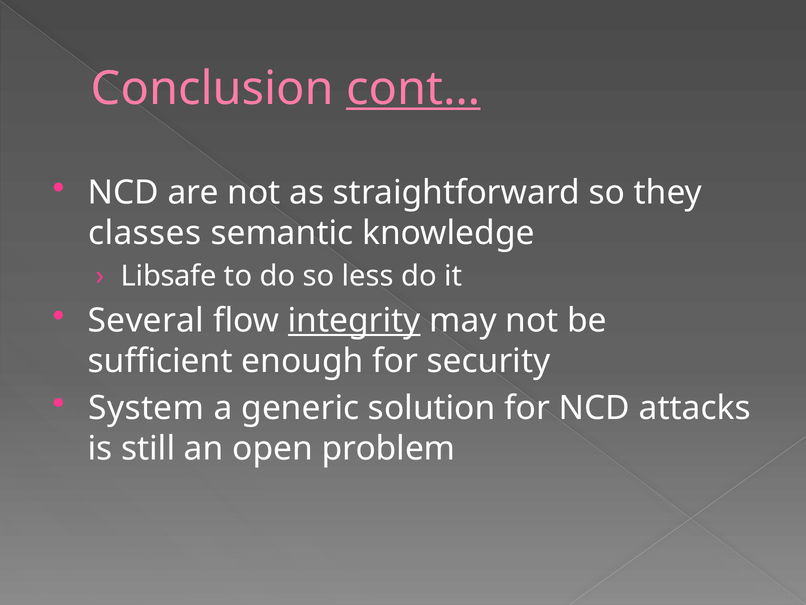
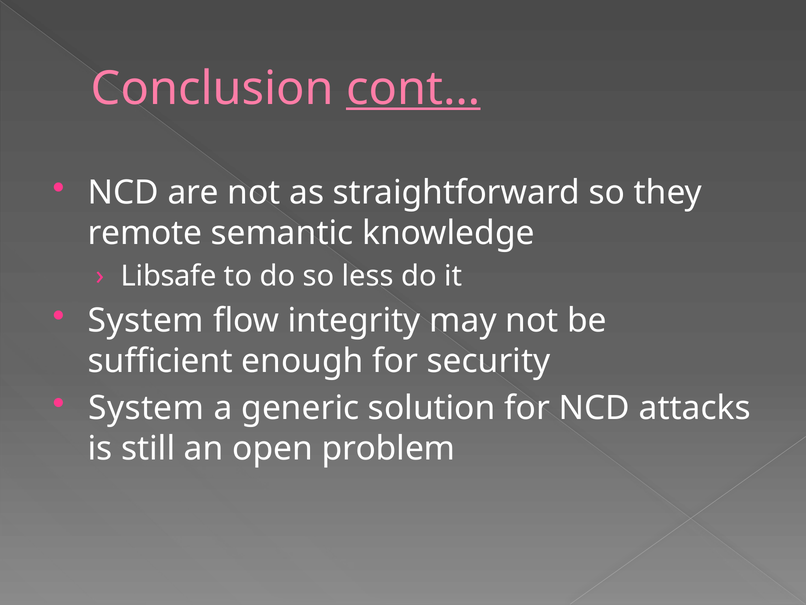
classes: classes -> remote (145, 233)
Several: Several -> System (146, 320)
integrity underline: present -> none (354, 320)
